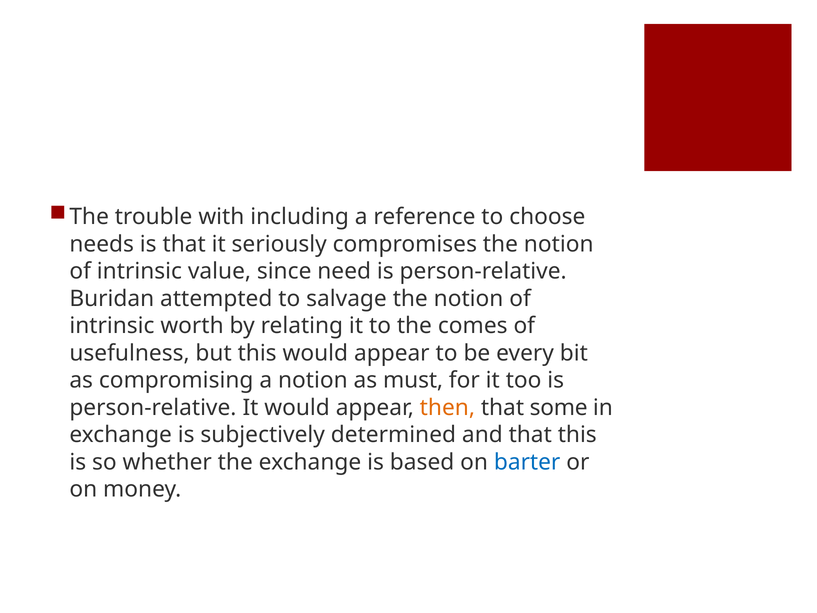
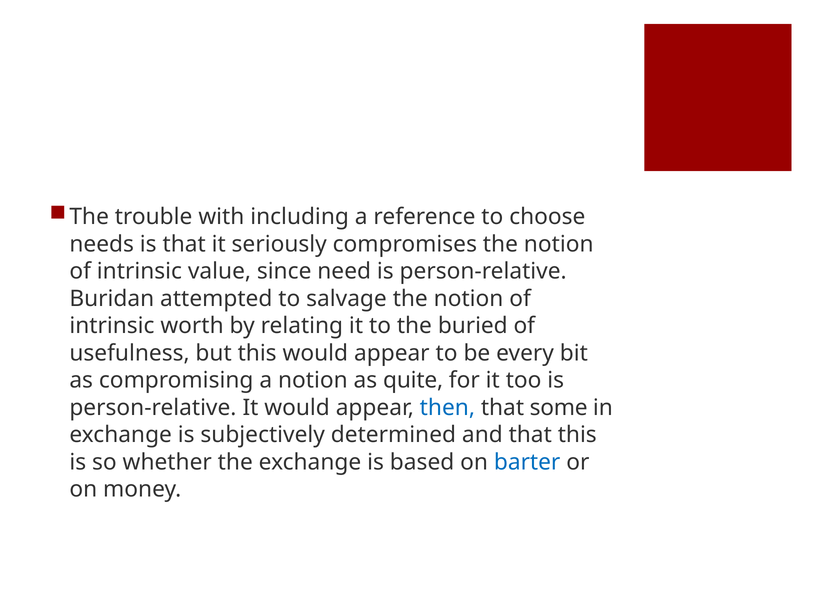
comes: comes -> buried (473, 326)
must: must -> quite (413, 380)
then colour: orange -> blue (447, 407)
